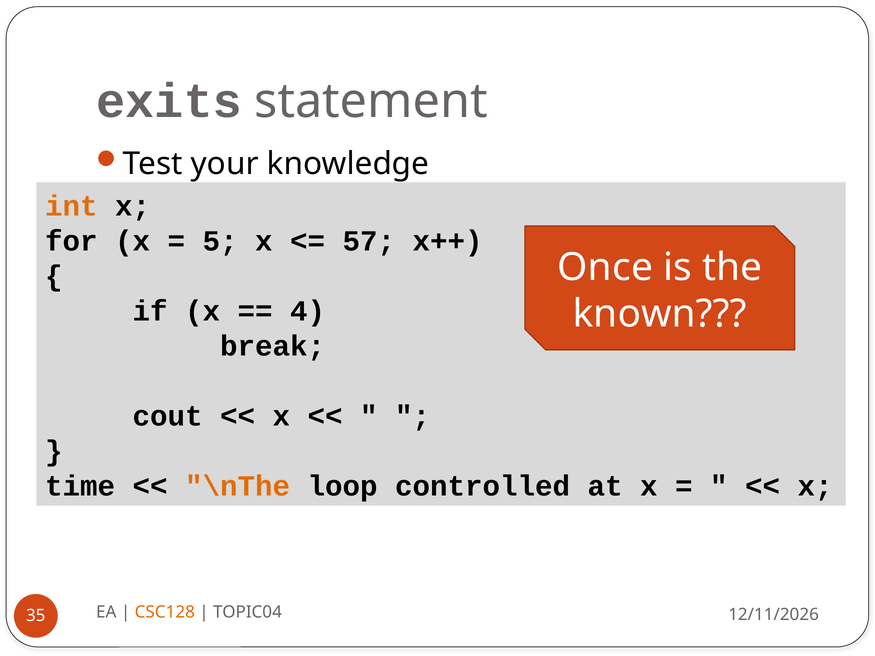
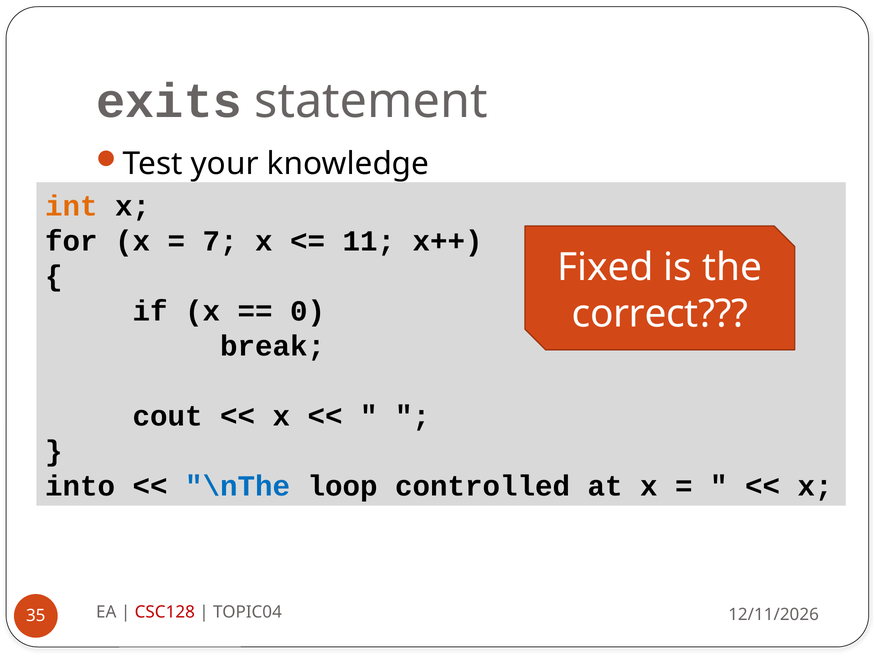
5: 5 -> 7 (220, 241)
57: 57 -> 11 (369, 241)
Once: Once -> Fixed (605, 267)
4: 4 -> 0 (308, 311)
known: known -> correct (660, 314)
time: time -> into (80, 486)
\nThe colour: orange -> blue (238, 486)
CSC128 colour: orange -> red (165, 612)
